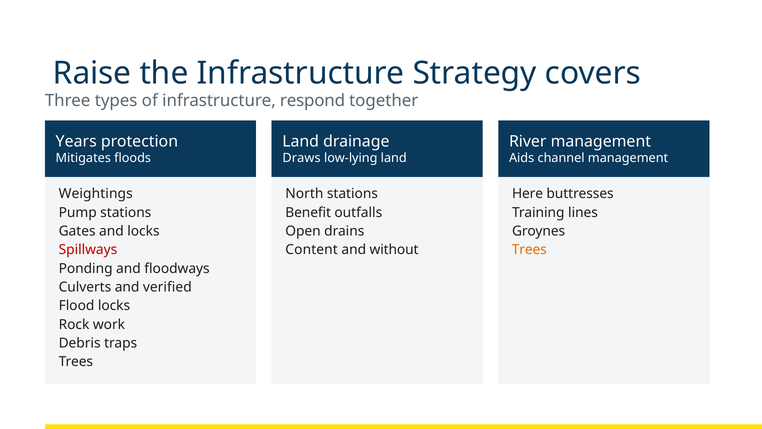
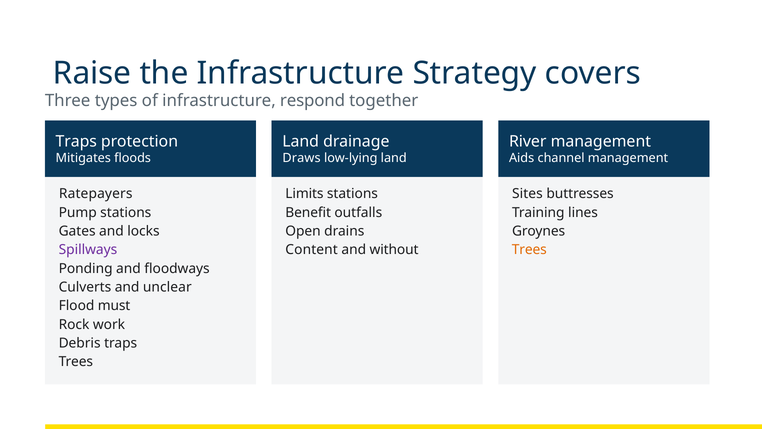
Years: Years -> Traps (76, 142)
Weightings: Weightings -> Ratepayers (96, 194)
North: North -> Limits (304, 194)
Here: Here -> Sites (527, 194)
Spillways colour: red -> purple (88, 250)
verified: verified -> unclear (167, 287)
Flood locks: locks -> must (114, 306)
